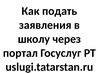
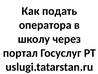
заявления: заявления -> оператора (45, 25)
